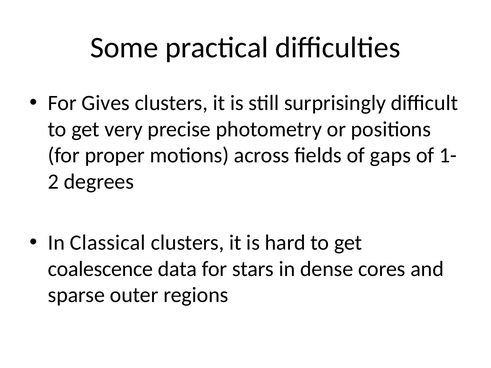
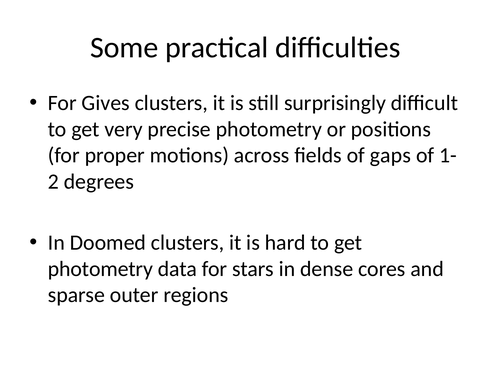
Classical: Classical -> Doomed (108, 243)
coalescence: coalescence -> photometry (100, 269)
